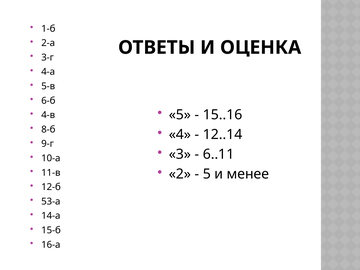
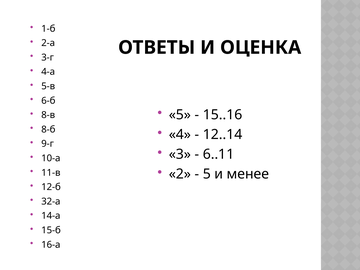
4-в: 4-в -> 8-в (48, 115)
53-а: 53-а -> 32-а (51, 201)
